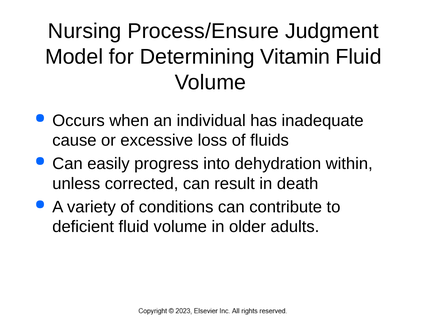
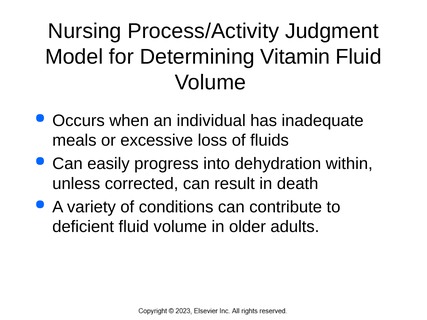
Process/Ensure: Process/Ensure -> Process/Activity (203, 31)
cause: cause -> meals (74, 141)
